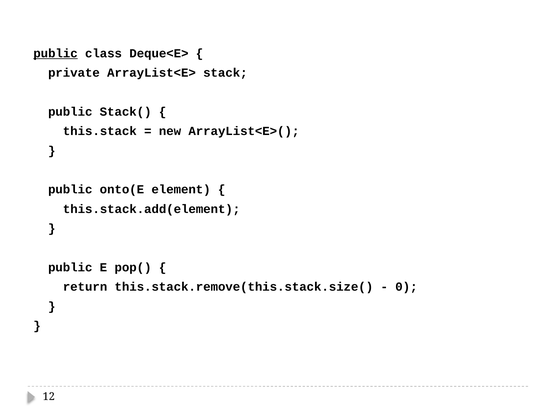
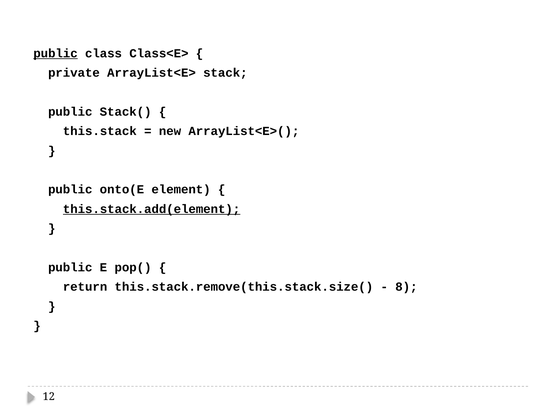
Deque<E>: Deque<E> -> Class<E> (159, 53)
this.stack.add(element underline: none -> present (152, 209)
0: 0 -> 8 (406, 287)
